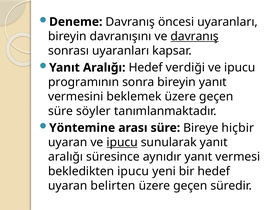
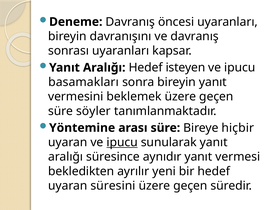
davranış underline: present -> none (195, 36)
verdiği: verdiği -> isteyen (185, 68)
programının: programının -> basamakları (84, 82)
bekledikten ipucu: ipucu -> ayrılır (133, 171)
belirten: belirten -> süresini (113, 186)
